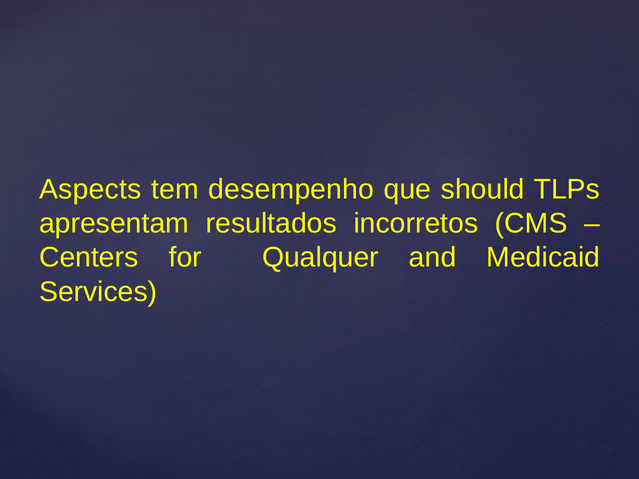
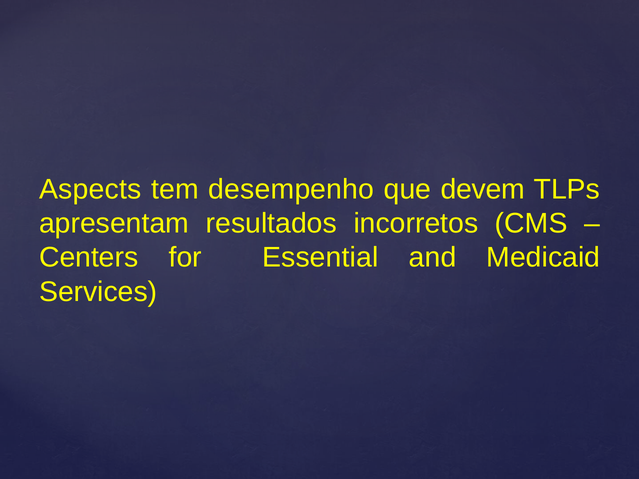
should: should -> devem (483, 189)
Qualquer: Qualquer -> Essential (320, 258)
